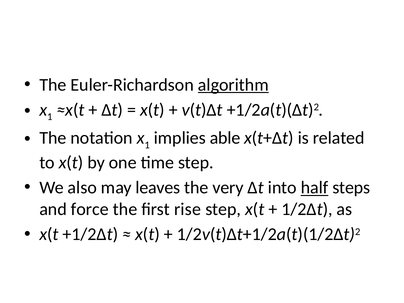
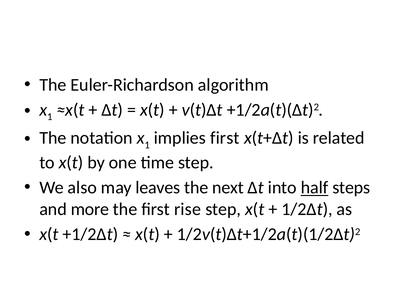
algorithm underline: present -> none (233, 85)
implies able: able -> first (225, 138)
very: very -> next (228, 188)
force: force -> more (90, 209)
